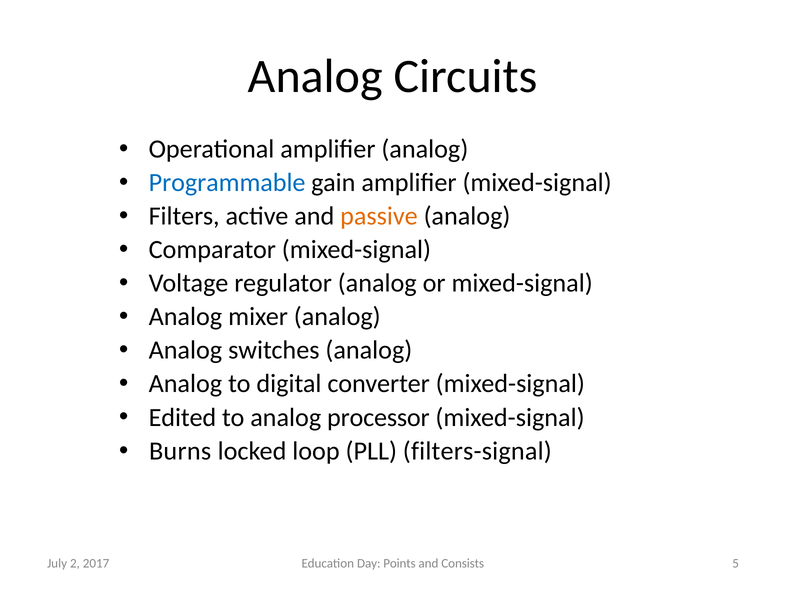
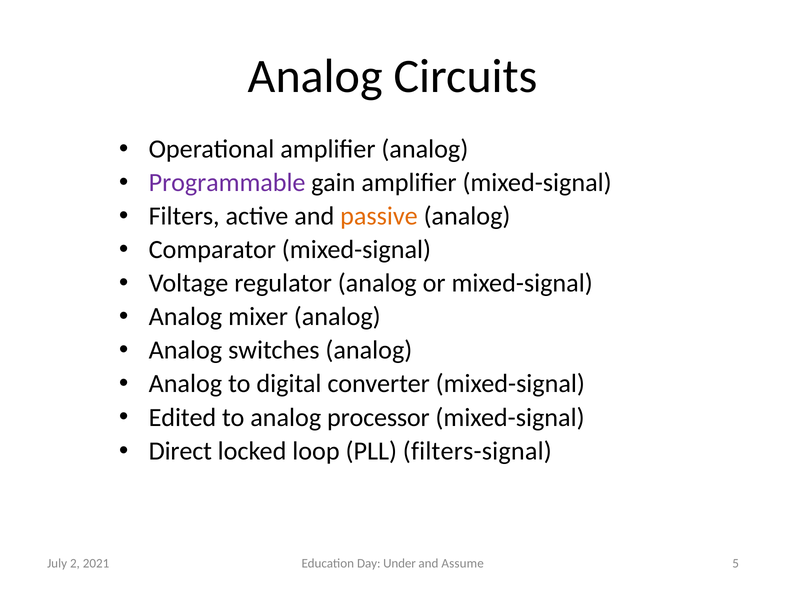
Programmable colour: blue -> purple (227, 182)
Burns: Burns -> Direct (180, 451)
Points: Points -> Under (400, 563)
Consists: Consists -> Assume (463, 563)
2017: 2017 -> 2021 (96, 563)
